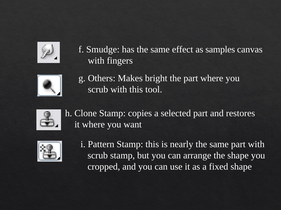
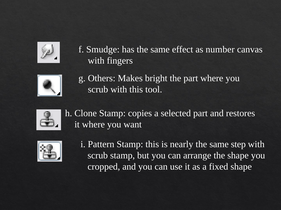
samples: samples -> number (220, 50)
same part: part -> step (238, 145)
